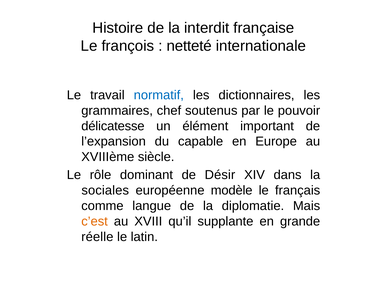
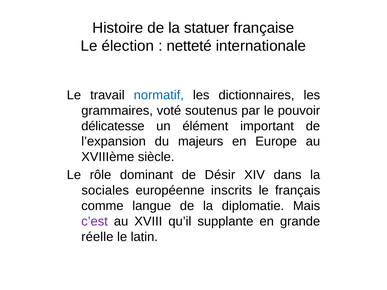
interdit: interdit -> statuer (207, 28)
françois: françois -> élection (128, 46)
chef: chef -> voté (169, 111)
capable: capable -> majeurs (201, 142)
modèle: modèle -> inscrits (232, 191)
c’est colour: orange -> purple (95, 222)
